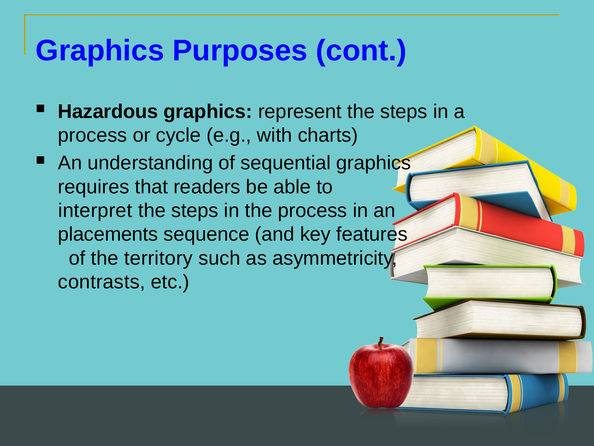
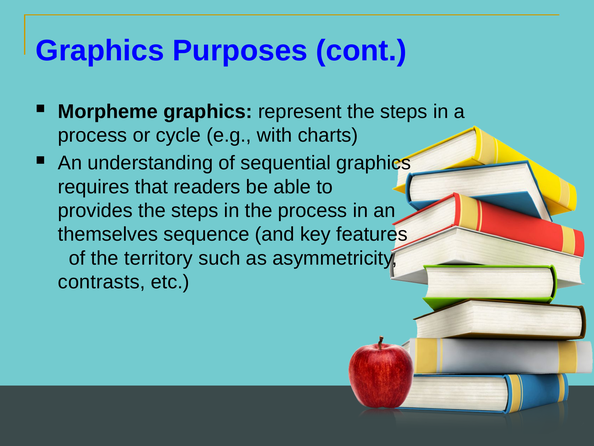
Hazardous: Hazardous -> Morpheme (108, 111)
interpret: interpret -> provides (95, 210)
placements: placements -> themselves (108, 234)
